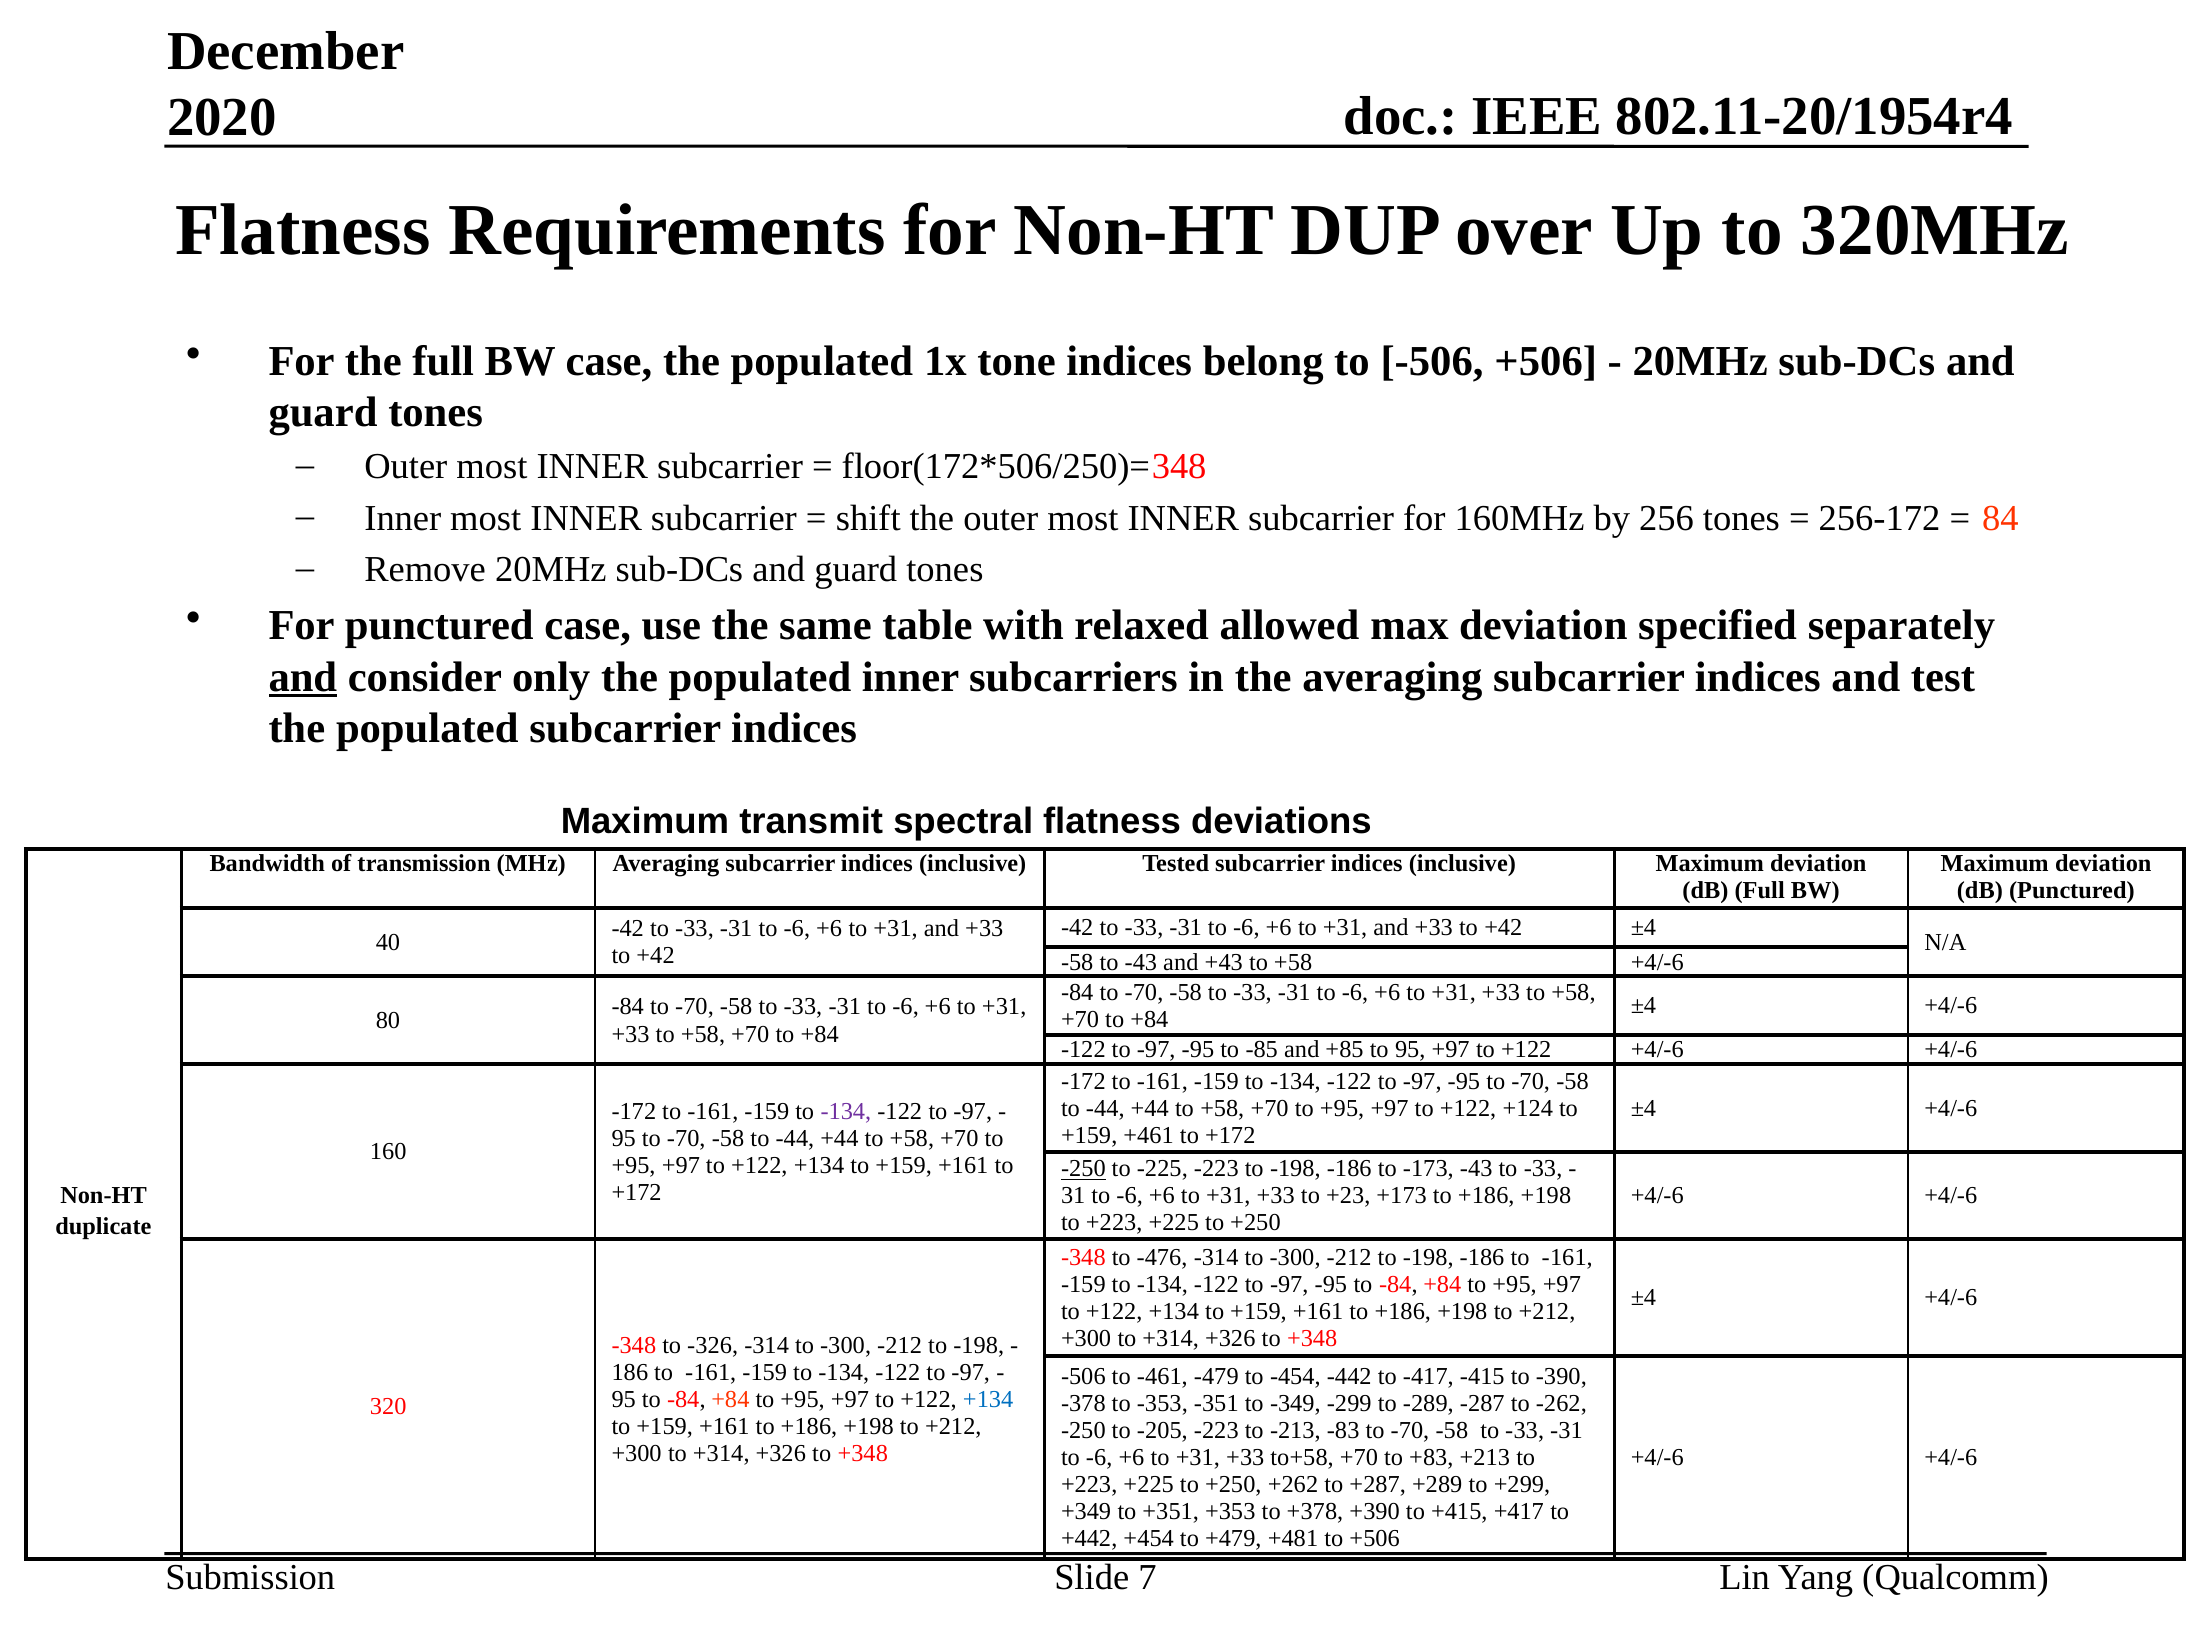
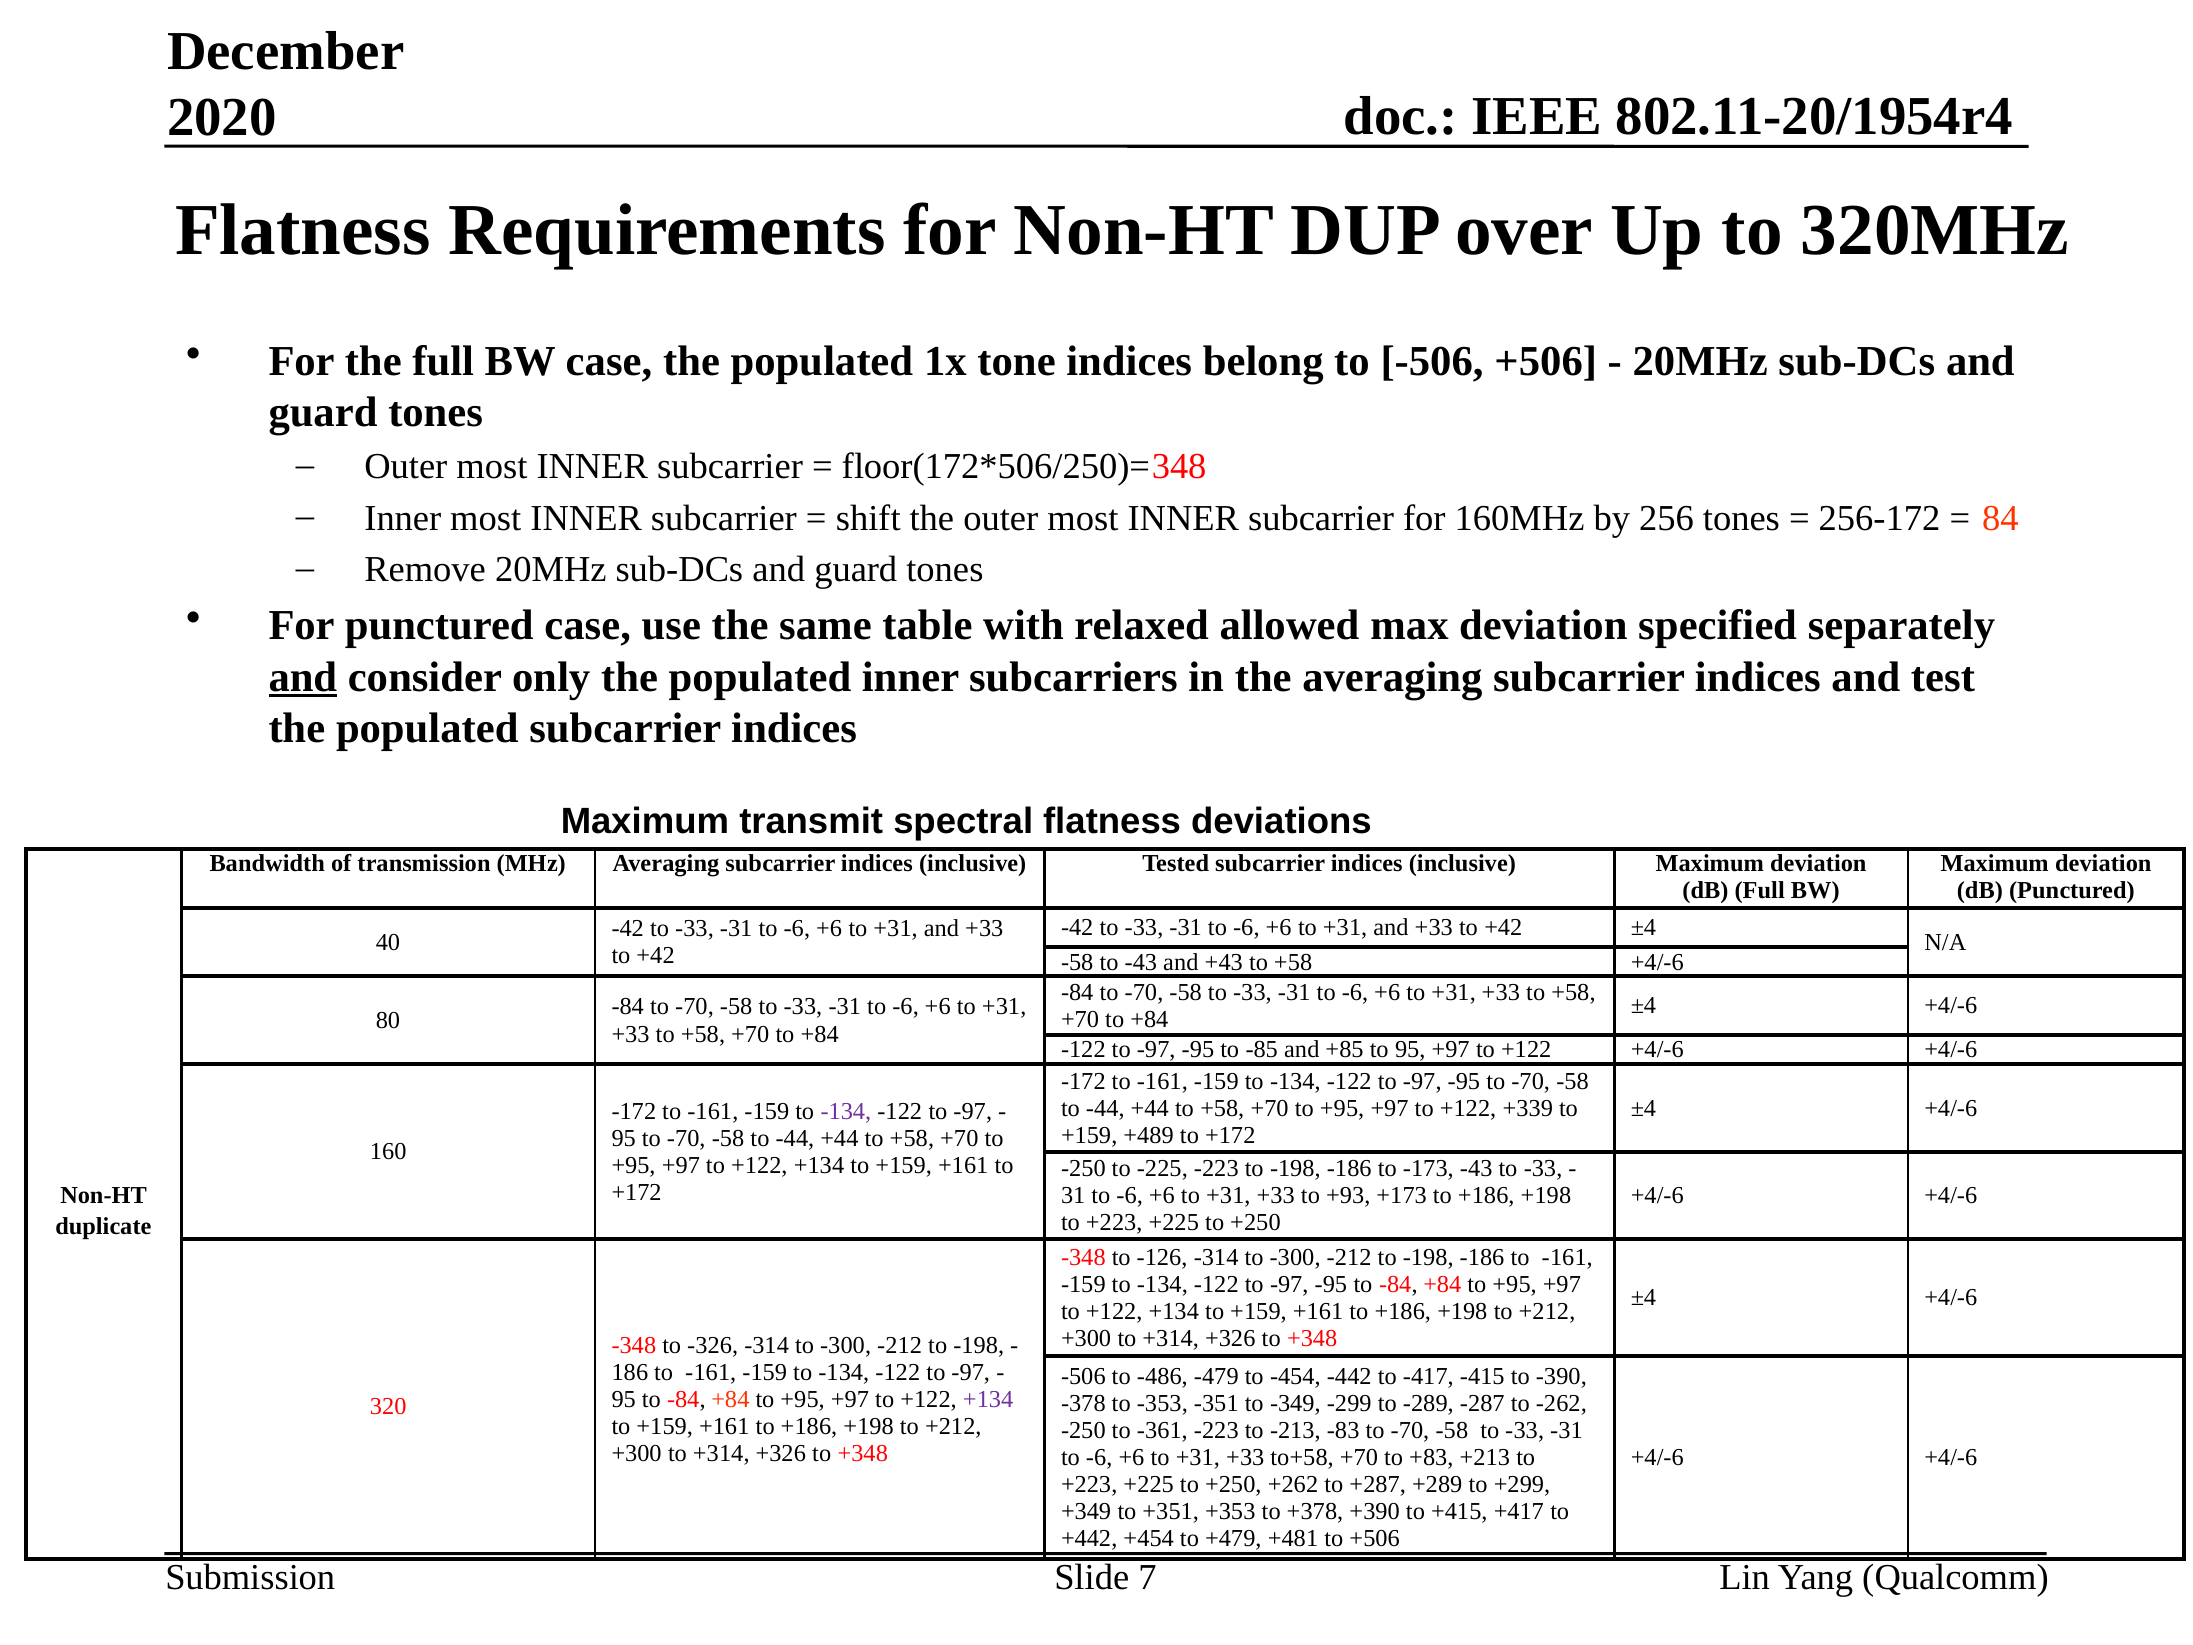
+124: +124 -> +339 (1528, 1108)
+461: +461 -> +489 (1149, 1135)
-250 underline: present -> none (1083, 1169)
+23: +23 -> +93 (1348, 1196)
-476: -476 -> -126 (1162, 1257)
-461: -461 -> -486 (1162, 1377)
+134 colour: blue -> purple (988, 1399)
-205: -205 -> -361 (1162, 1431)
